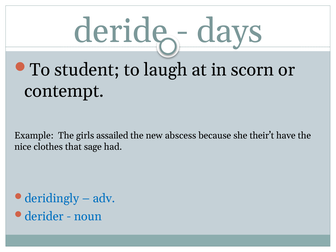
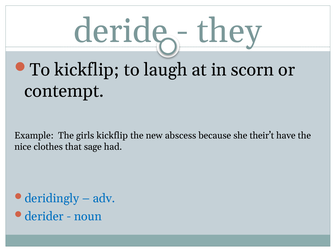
days: days -> they (229, 31)
To student: student -> kickflip (87, 70)
girls assailed: assailed -> kickflip (112, 136)
